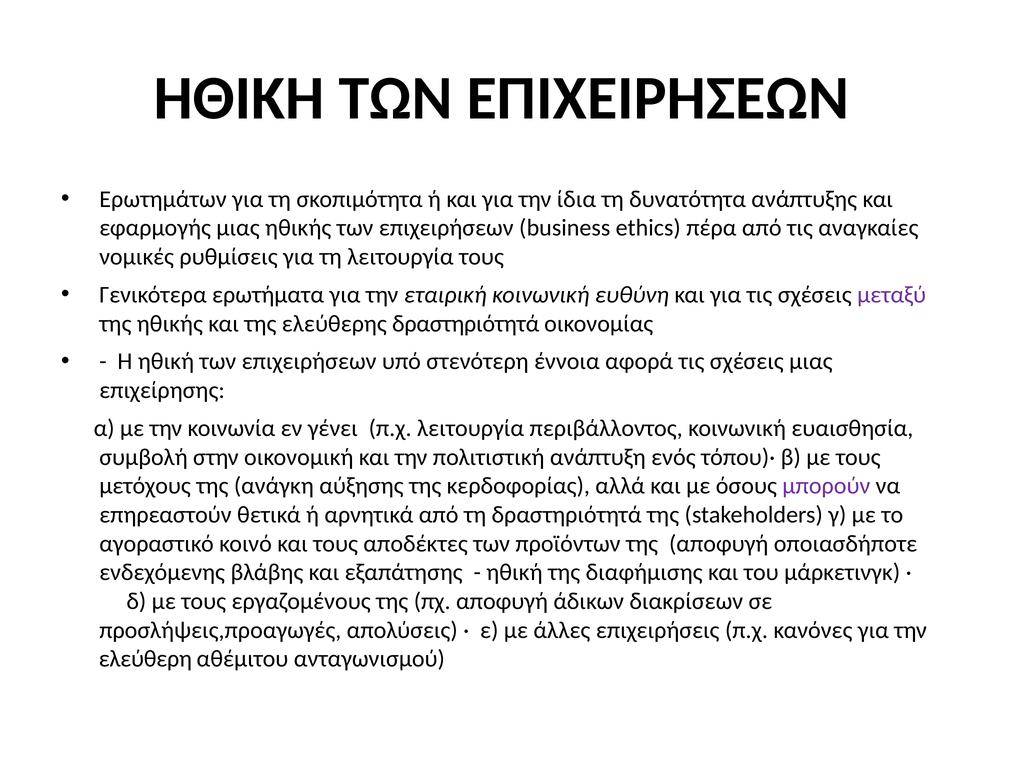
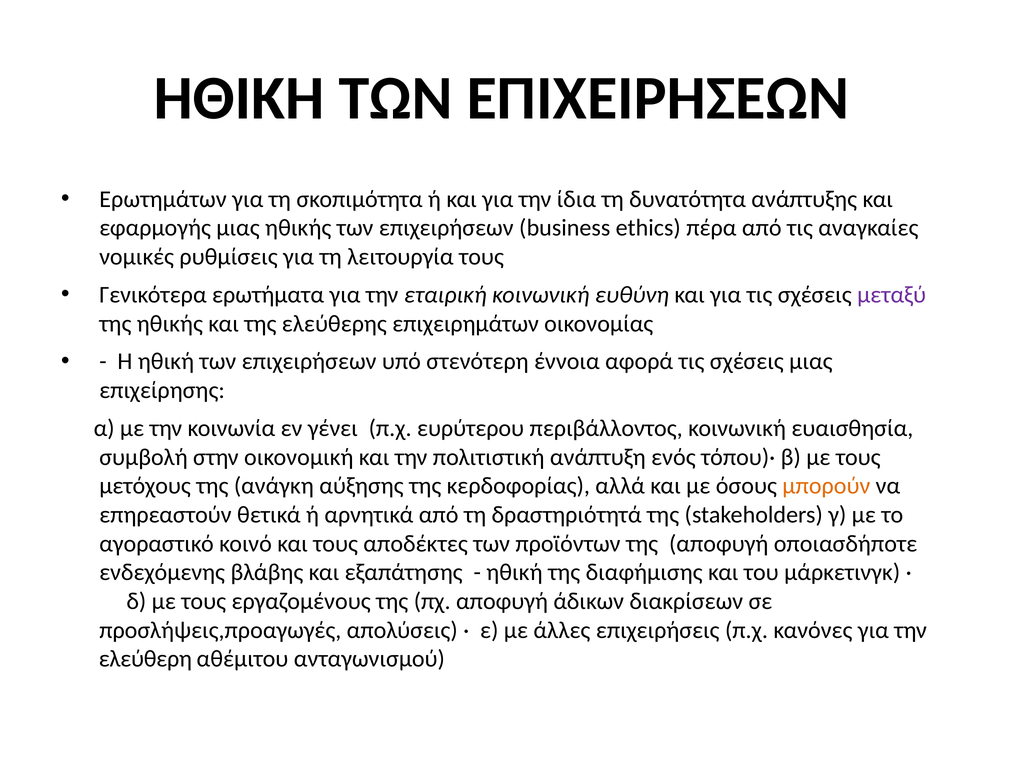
ελεύθερης δραστηριότητά: δραστηριότητά -> επιχειρημάτων (466, 324)
π.χ λειτουργία: λειτουργία -> ευρύτερου (471, 429)
μπορούν colour: purple -> orange (826, 486)
